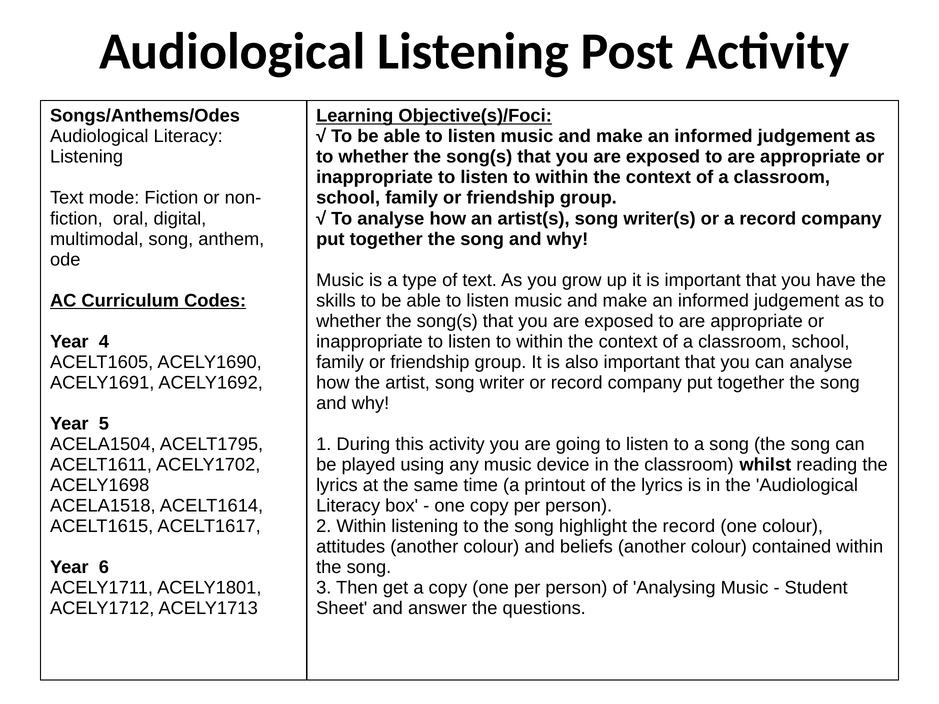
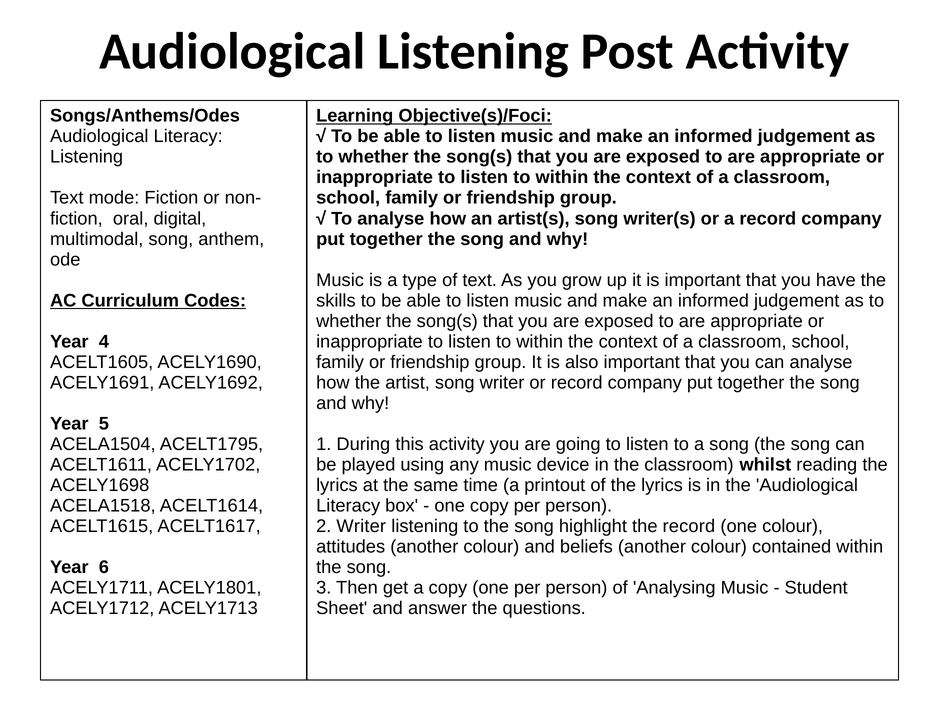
2 Within: Within -> Writer (361, 526)
